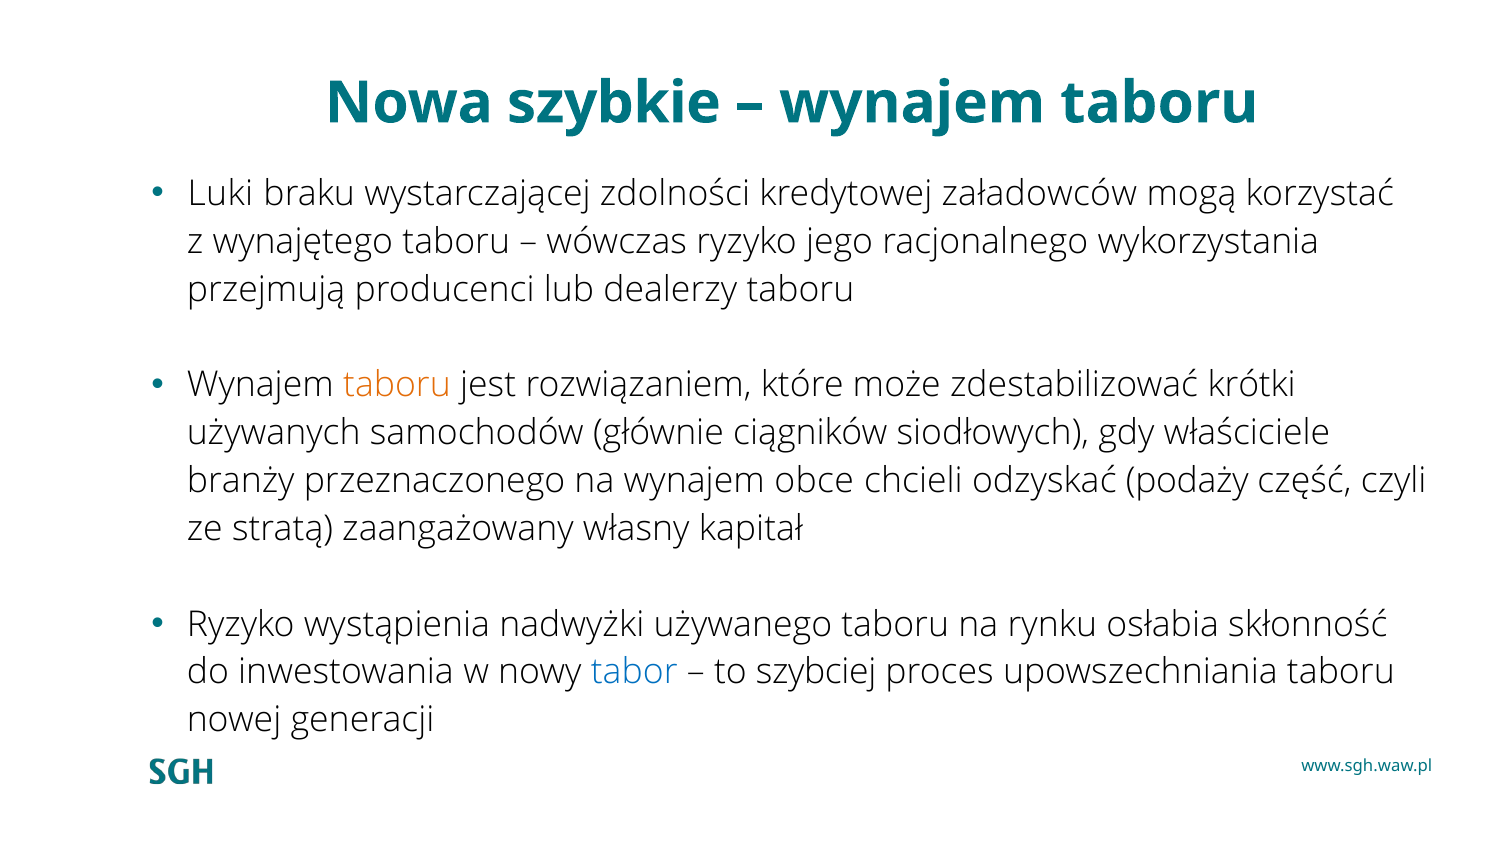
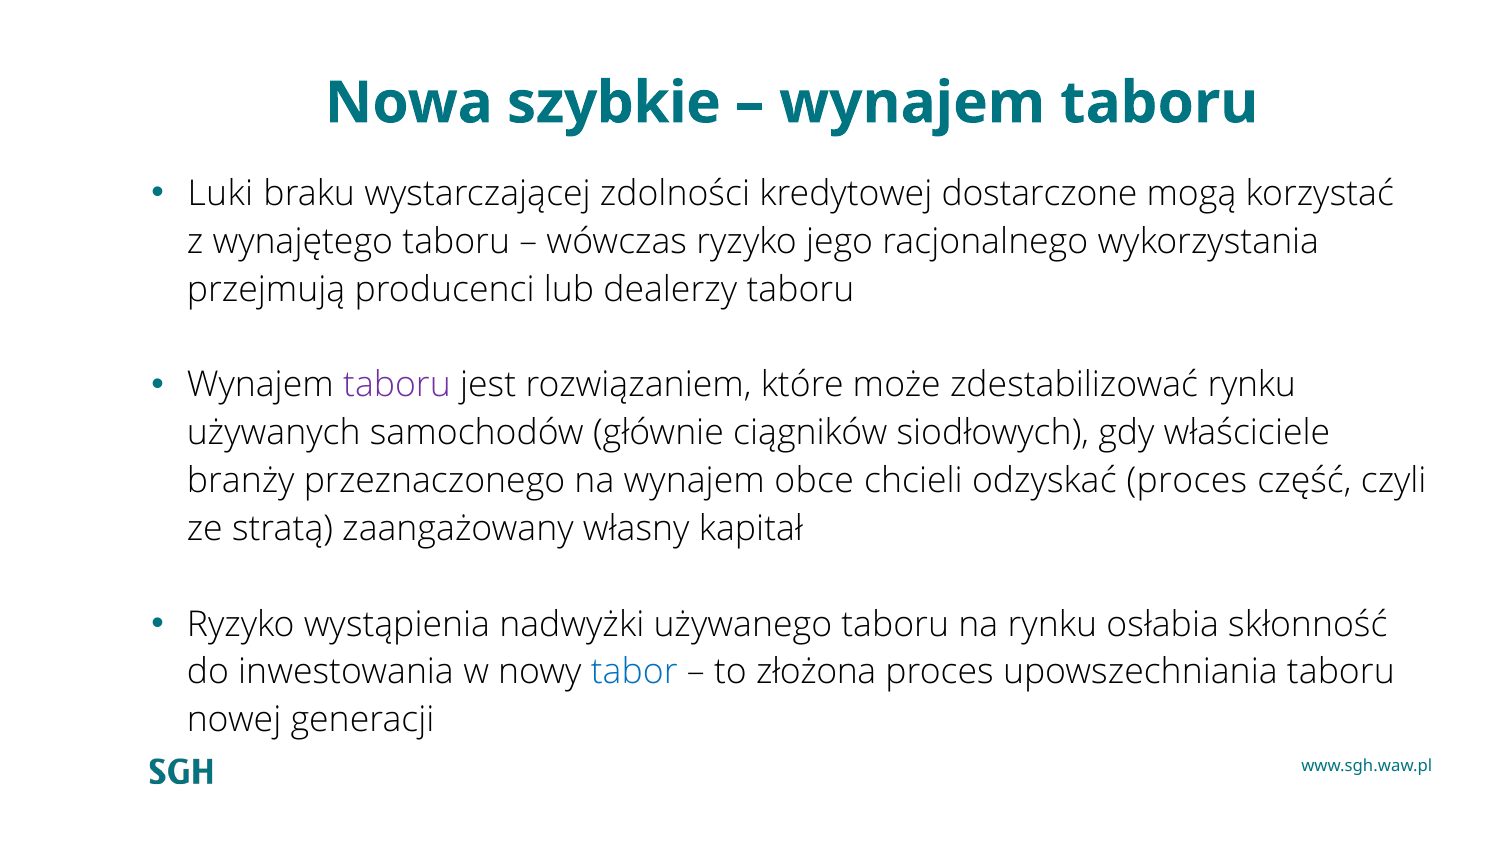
załadowców: załadowców -> dostarczone (1040, 194)
taboru colour: orange -> purple (397, 386)
zdestabilizować krótki: krótki -> rynku (1252, 386)
odzyskać podaży: podaży -> proces (1187, 481)
szybciej: szybciej -> złożona (816, 673)
